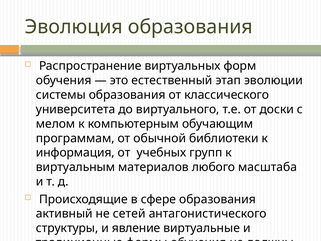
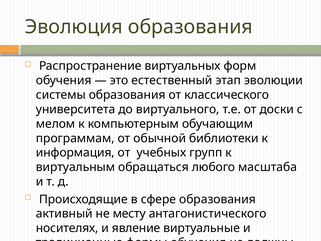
материалов: материалов -> обращаться (153, 167)
сетей: сетей -> месту (129, 214)
структуры: структуры -> носителях (67, 228)
